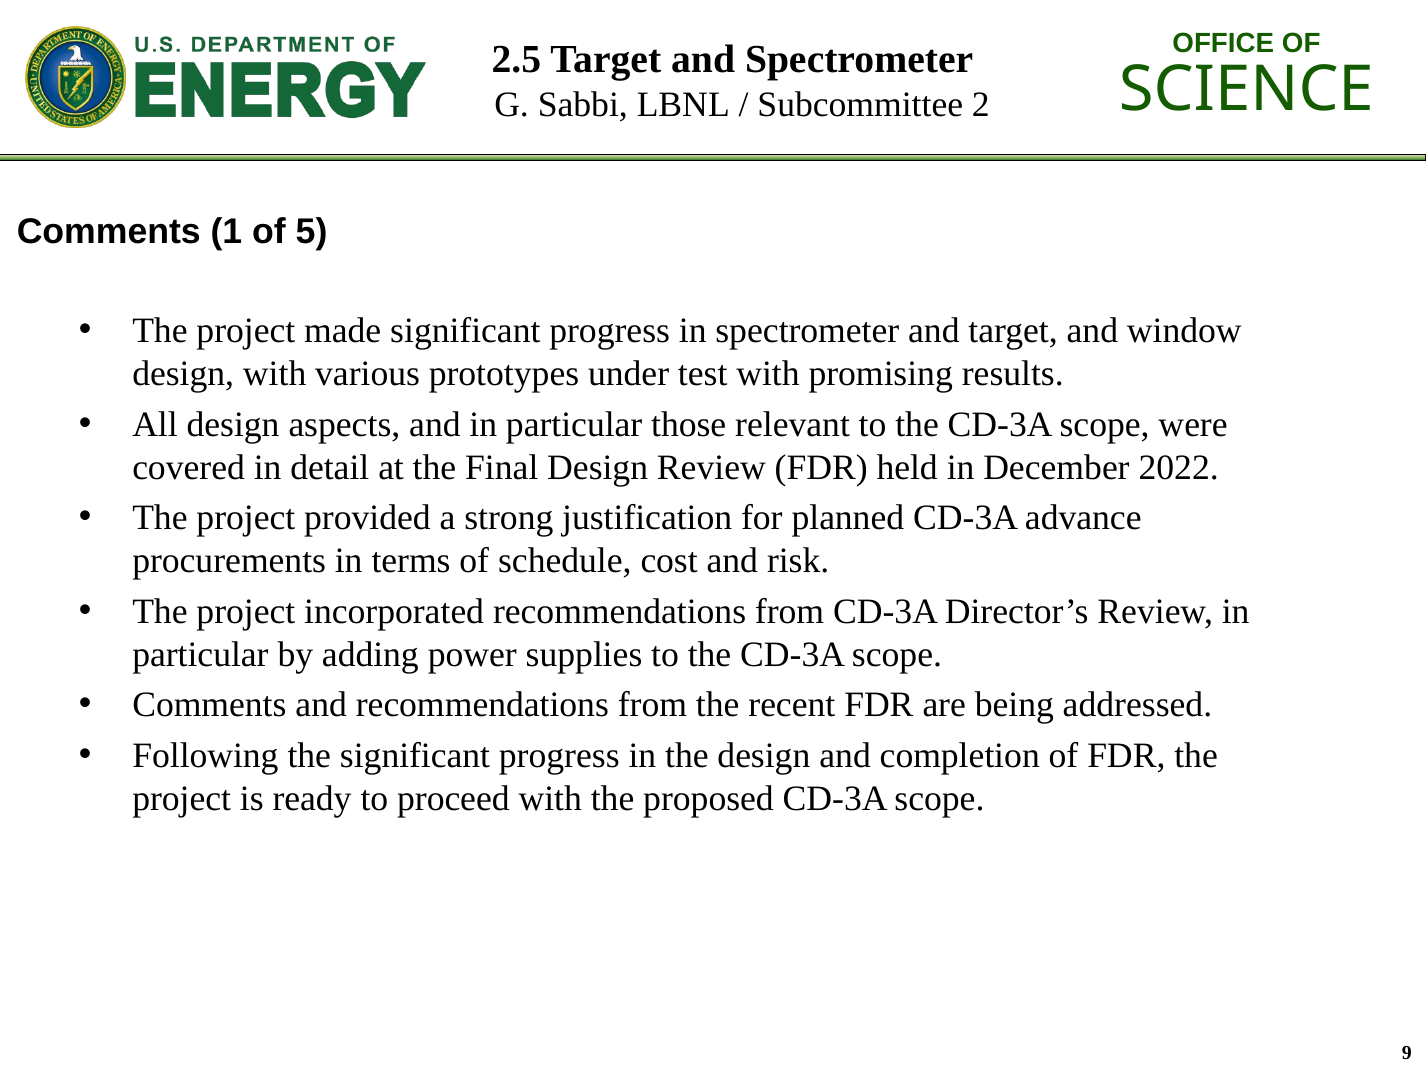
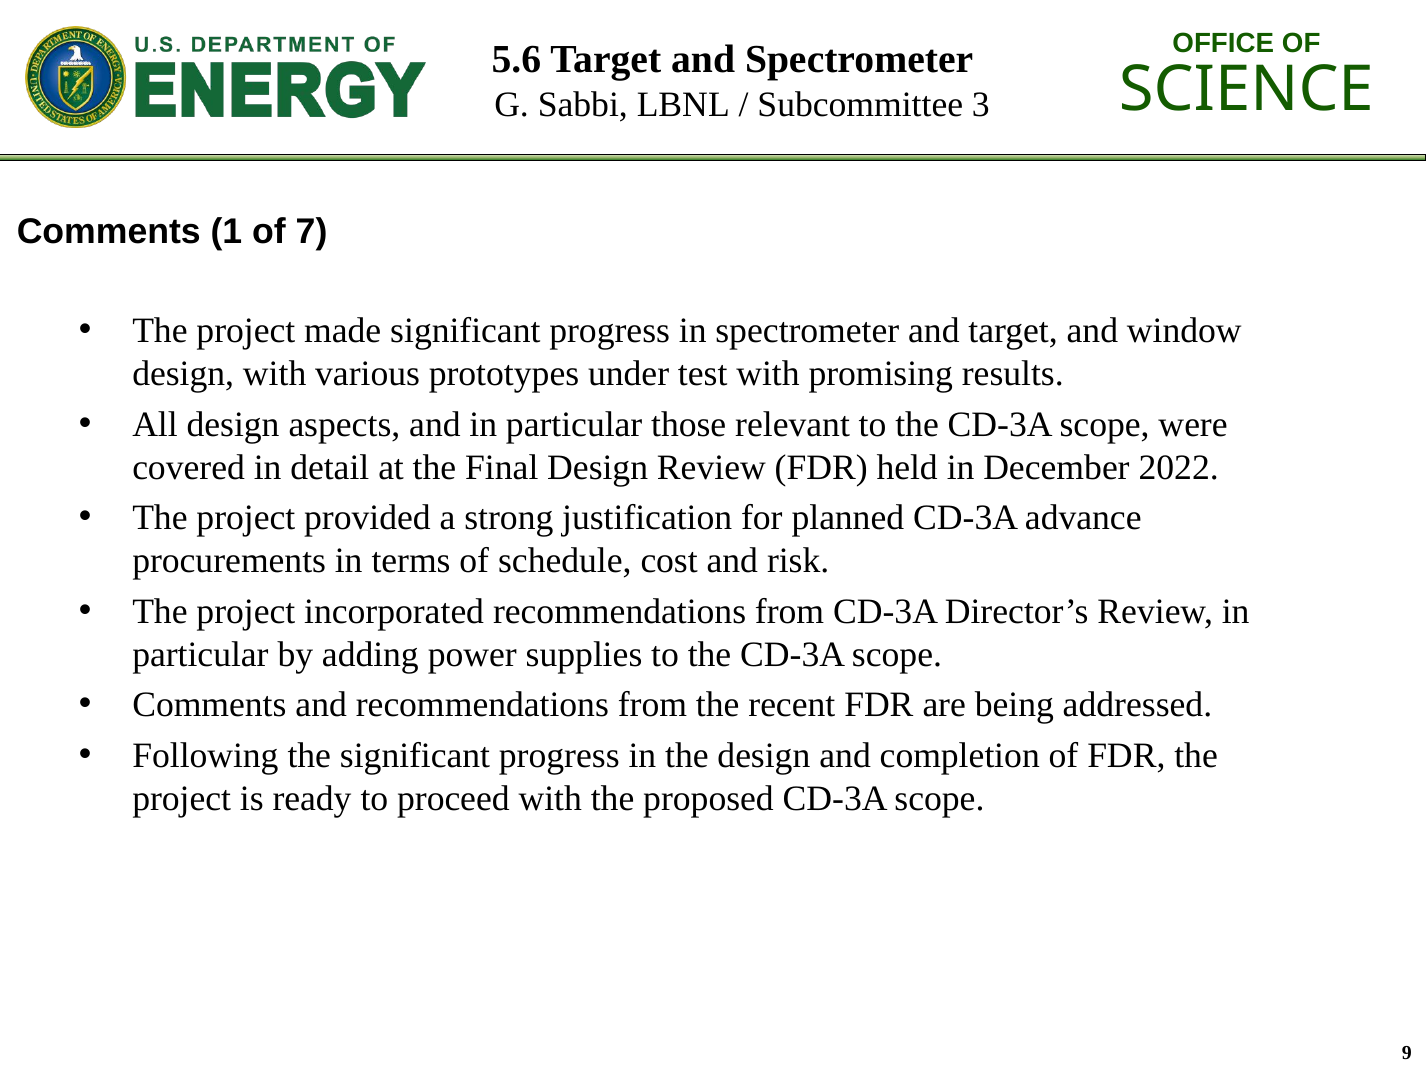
2.5: 2.5 -> 5.6 (516, 60)
2: 2 -> 3 (981, 105)
5: 5 -> 7 (312, 232)
